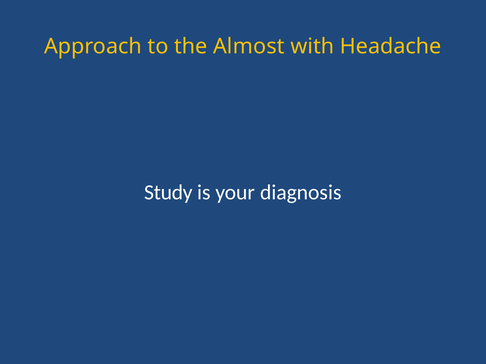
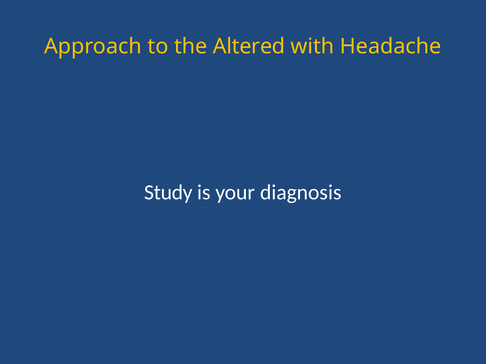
Almost: Almost -> Altered (249, 46)
